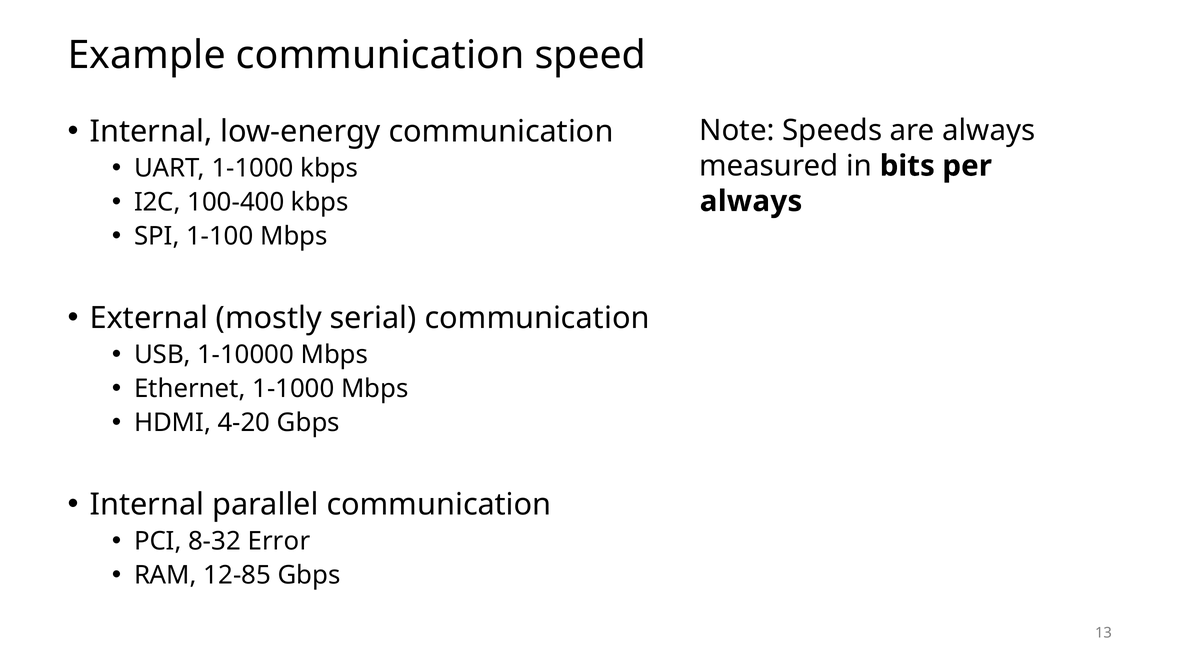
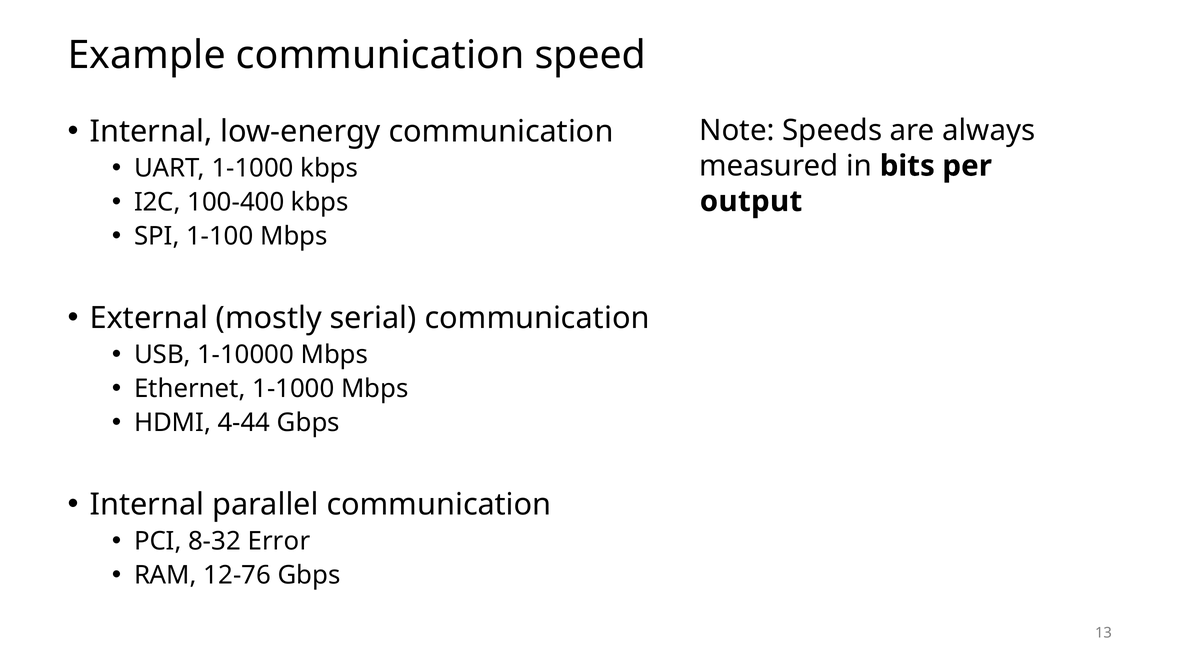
always: always -> output (751, 201)
4-20: 4-20 -> 4-44 (244, 423)
12-85: 12-85 -> 12-76 (237, 575)
